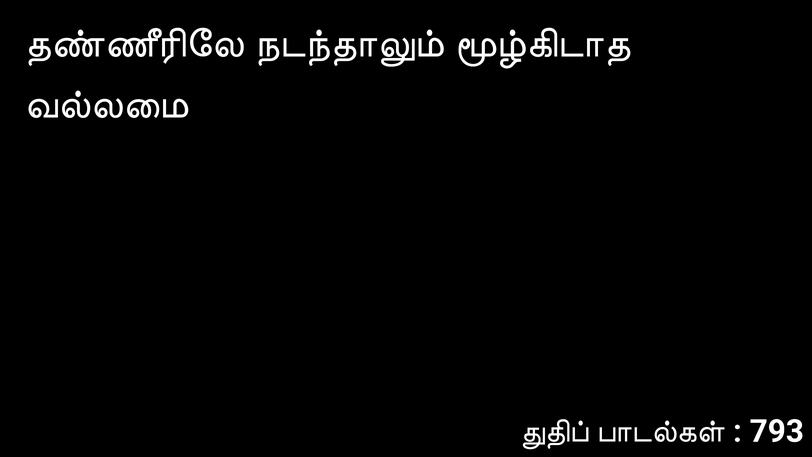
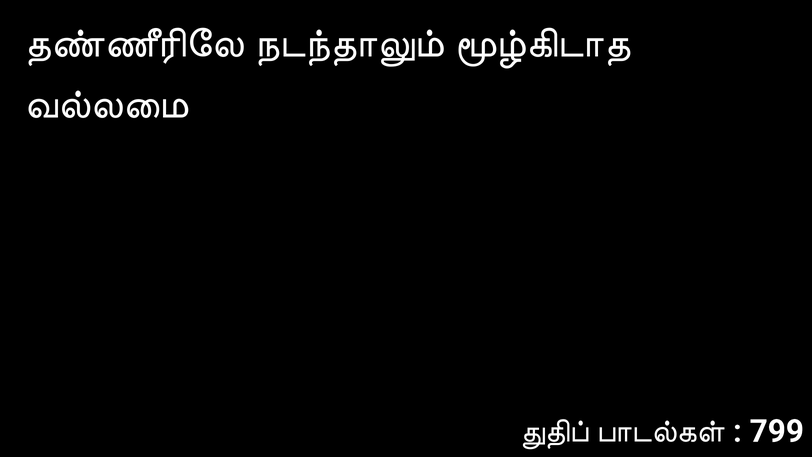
793: 793 -> 799 (777, 431)
